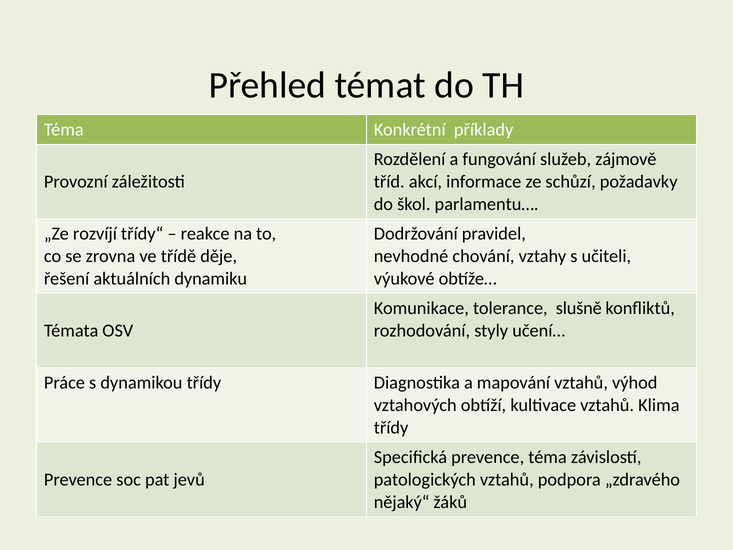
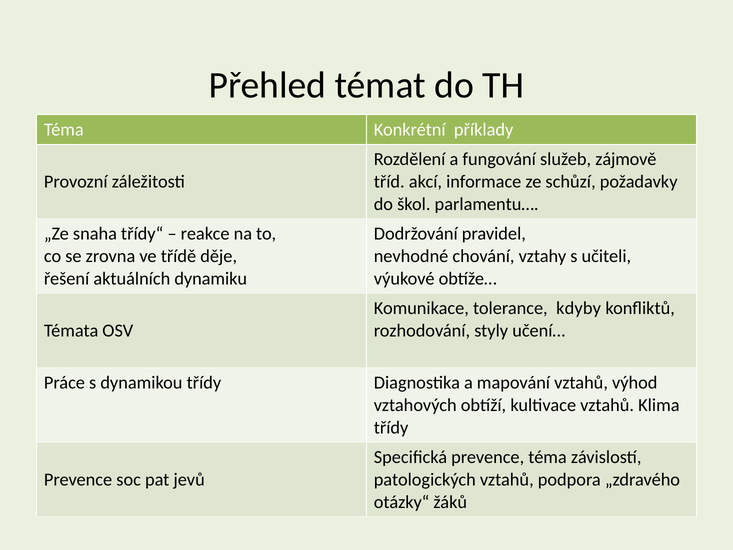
rozvíjí: rozvíjí -> snaha (95, 234)
slušně: slušně -> kdyby (579, 308)
nějaký“: nějaký“ -> otázky“ (402, 502)
